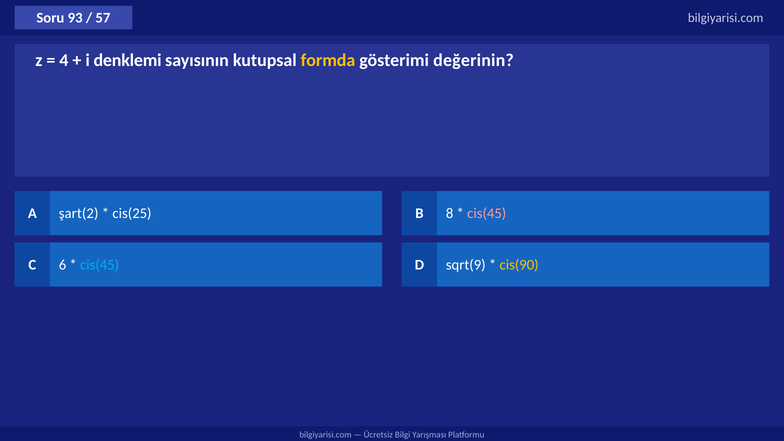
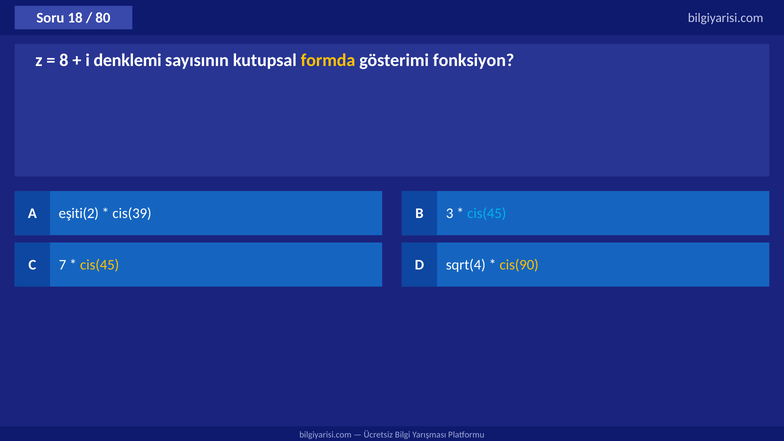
93: 93 -> 18 (75, 18)
57: 57 -> 80 (103, 18)
4: 4 -> 8 (64, 60)
değerinin: değerinin -> fonksiyon (474, 60)
şart(2: şart(2 -> eşiti(2 (79, 213)
cis(25: cis(25 -> cis(39 (132, 213)
8: 8 -> 3 (450, 213)
cis(45 colour: pink -> light blue (487, 213)
6: 6 -> 7 (62, 265)
cis(45 colour: light blue -> yellow (100, 265)
sqrt(9: sqrt(9 -> sqrt(4 (466, 265)
